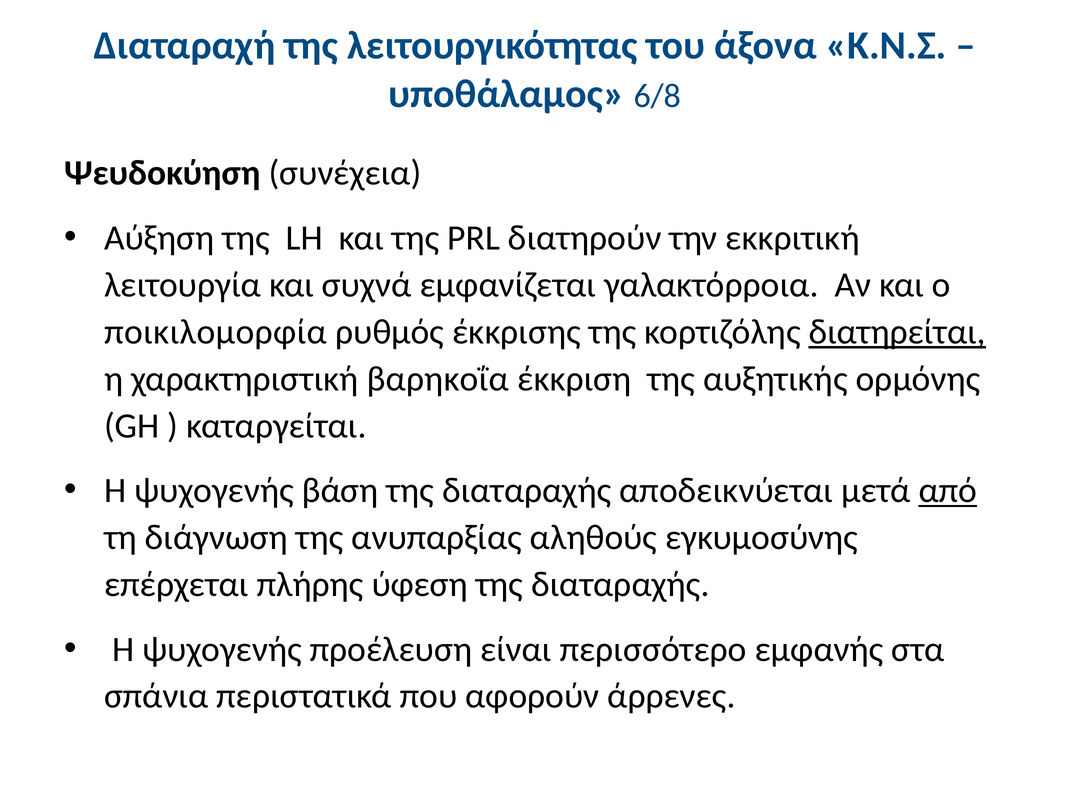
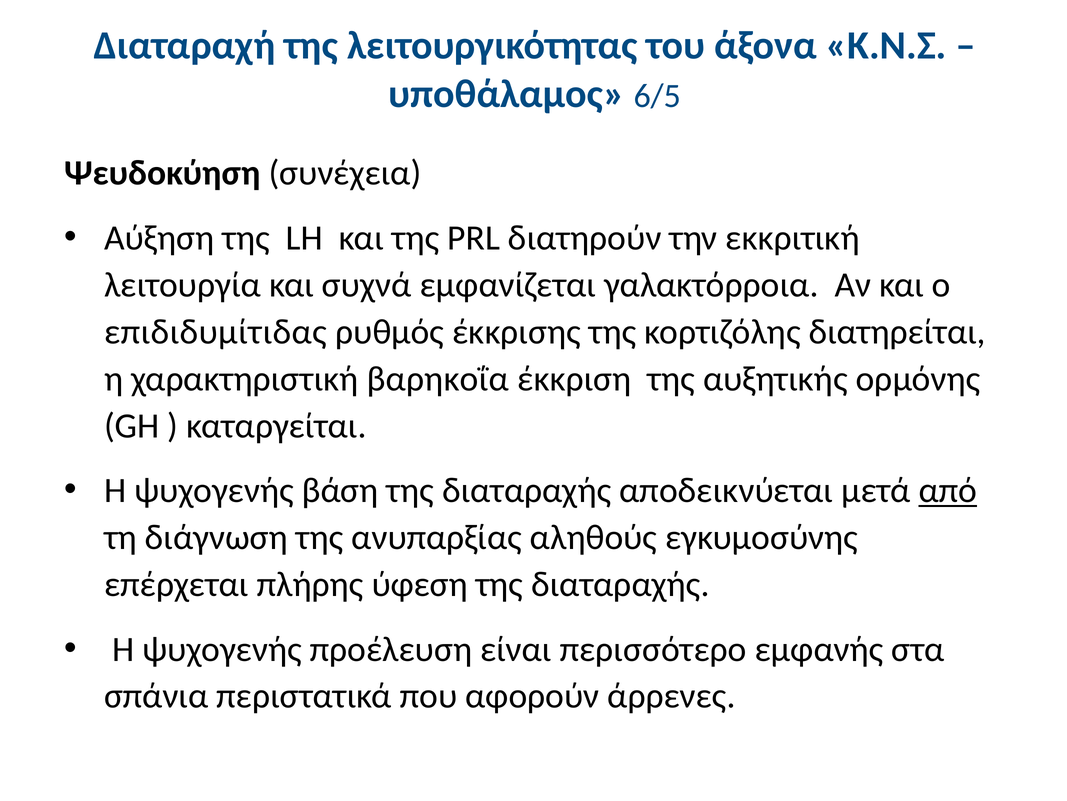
6/8: 6/8 -> 6/5 (657, 96)
ποικιλομορφία: ποικιλομορφία -> επιδιδυμίτιδας (215, 332)
διατηρείται underline: present -> none (897, 332)
